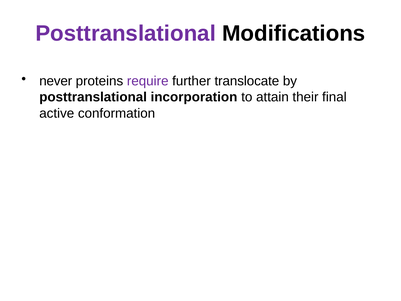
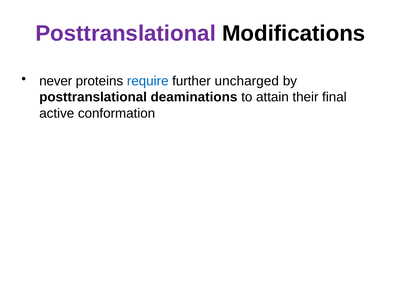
require colour: purple -> blue (148, 81)
translocate: translocate -> uncharged (247, 81)
incorporation: incorporation -> deaminations (194, 97)
